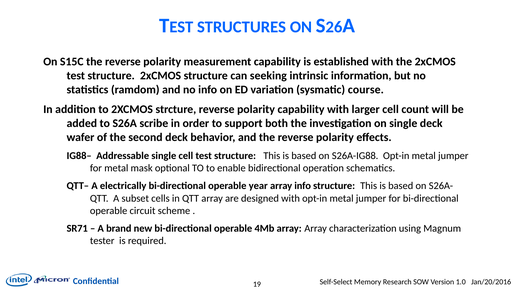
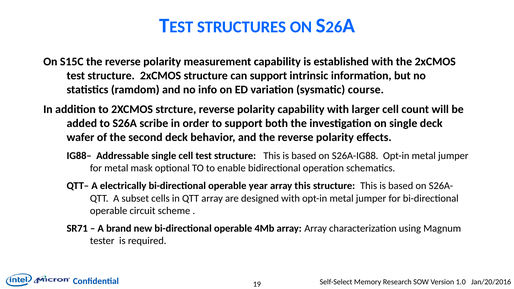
can seeking: seeking -> support (268, 76)
array info: info -> this (303, 186)
